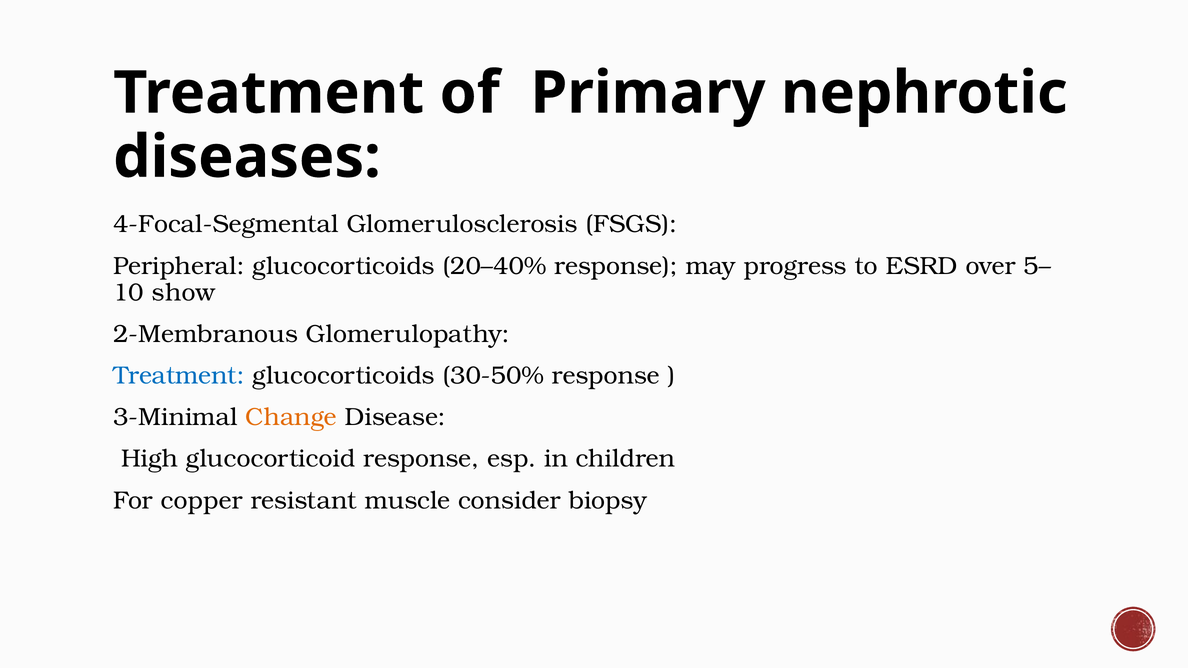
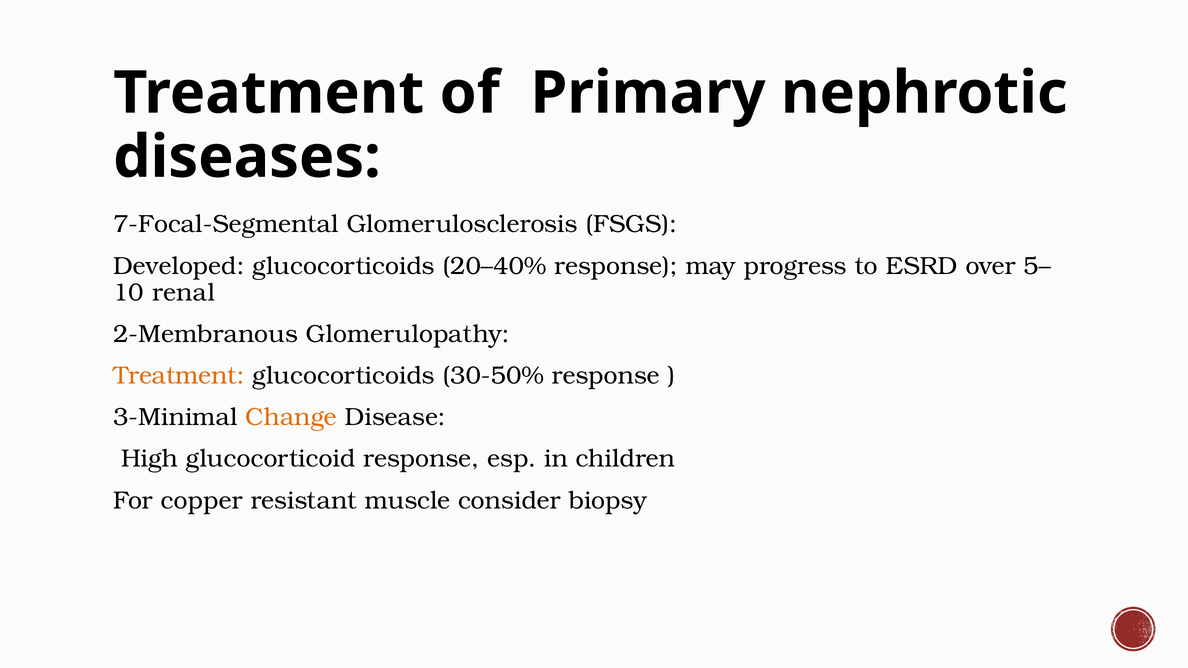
4-Focal-Segmental: 4-Focal-Segmental -> 7-Focal-Segmental (226, 224)
Peripheral: Peripheral -> Developed (179, 266)
show: show -> renal (183, 293)
Treatment colour: blue -> orange (179, 376)
